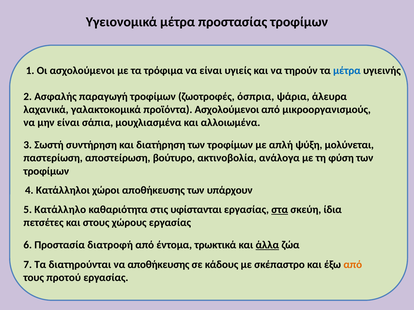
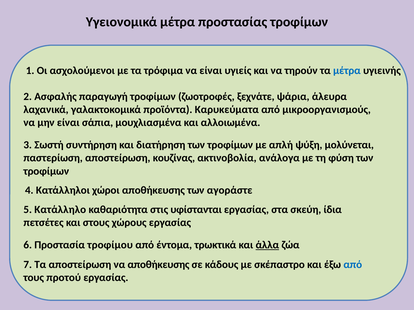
όσπρια: όσπρια -> ξεχνάτε (256, 97)
προϊόντα Ασχολούμενοι: Ασχολούμενοι -> Καρυκεύματα (227, 110)
βούτυρο: βούτυρο -> κουζίνας (174, 158)
υπάρχουν: υπάρχουν -> αγοράστε (230, 190)
στα underline: present -> none (280, 210)
διατροφή: διατροφή -> τροφίμου (110, 245)
Τα διατηρούνται: διατηρούνται -> αποστείρωση (80, 265)
από colour: orange -> blue (353, 265)
